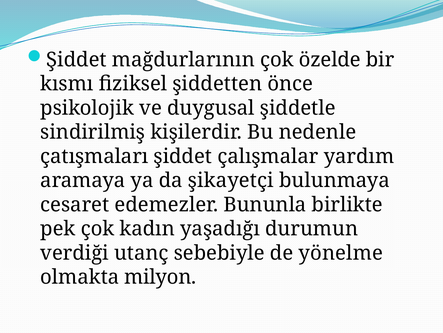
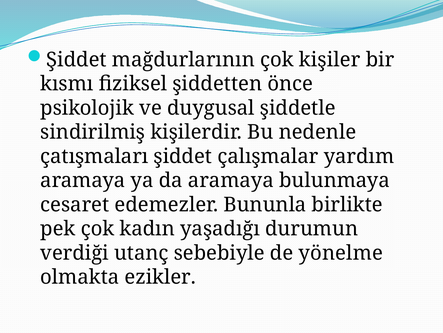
özelde: özelde -> kişiler (330, 60)
da şikayetçi: şikayetçi -> aramaya (231, 180)
milyon: milyon -> ezikler (160, 277)
